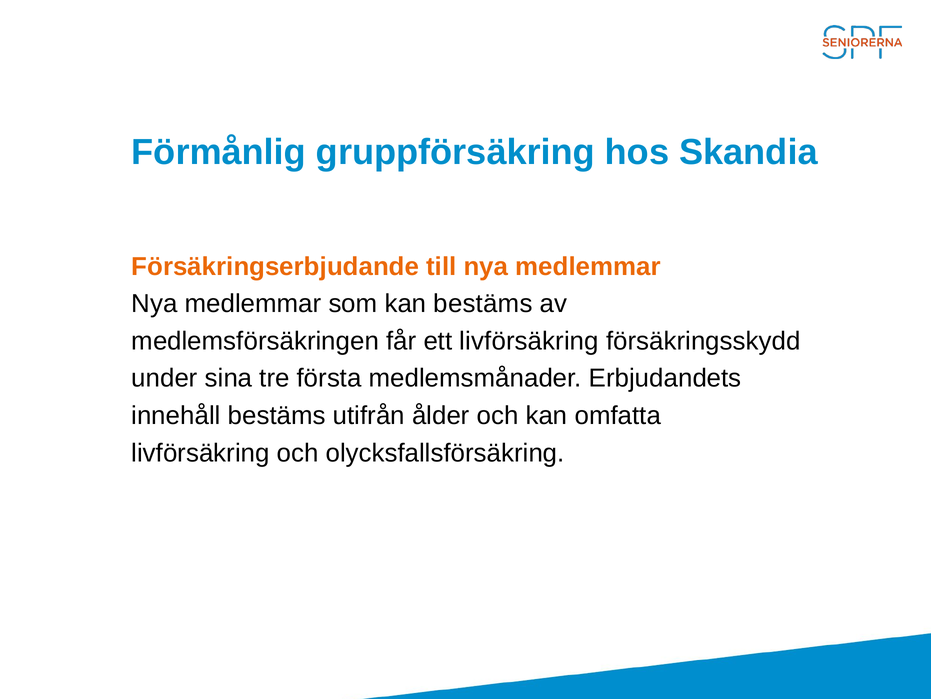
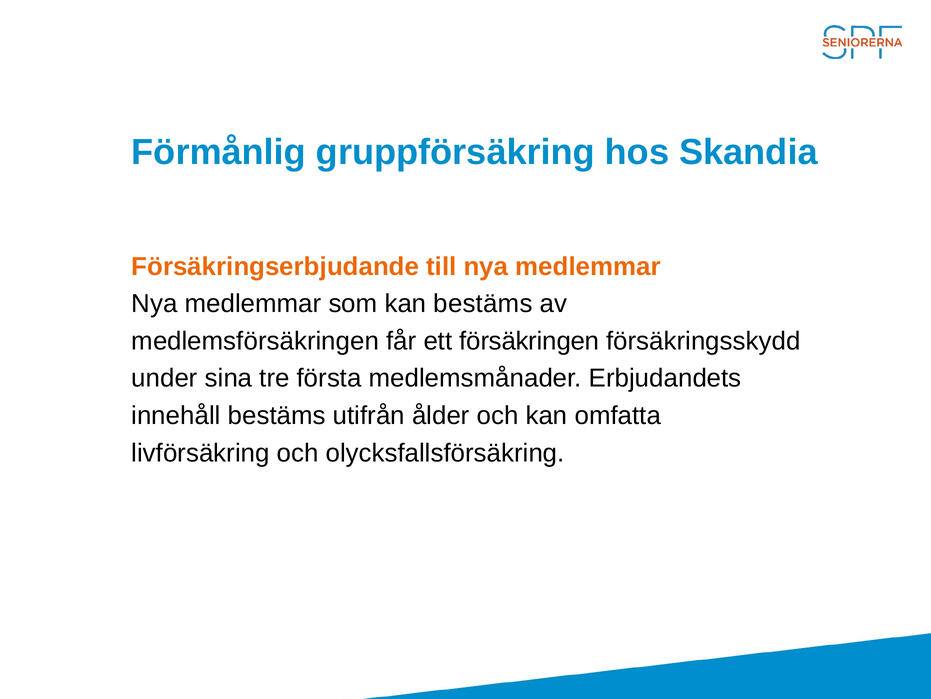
ett livförsäkring: livförsäkring -> försäkringen (529, 341)
